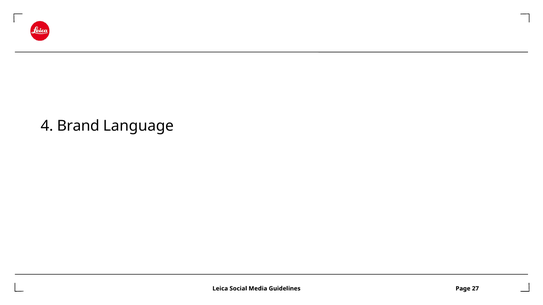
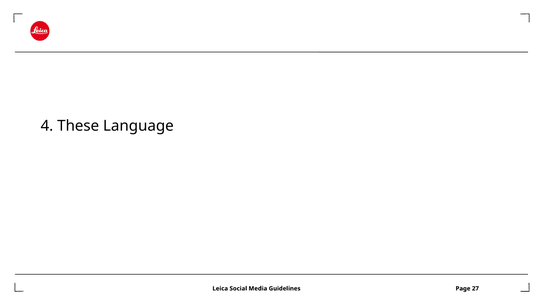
Brand: Brand -> These (78, 126)
